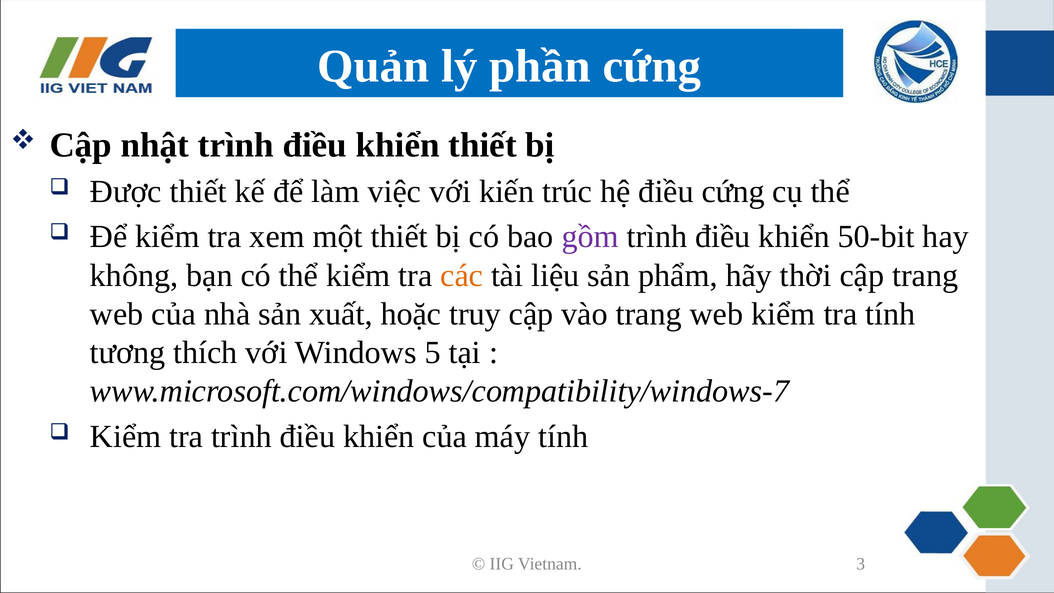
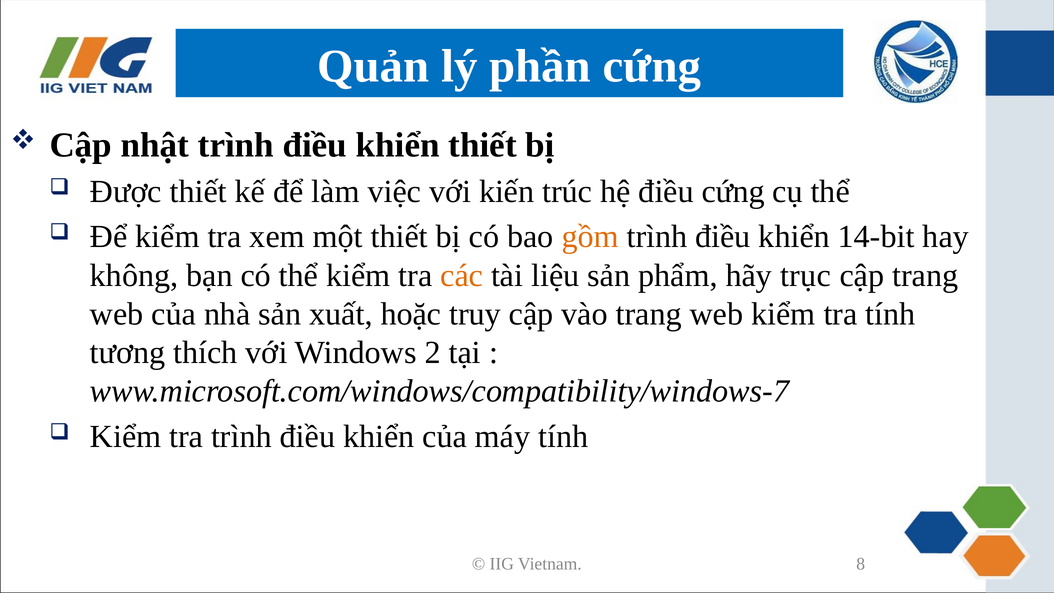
gồm colour: purple -> orange (590, 237)
50-bit: 50-bit -> 14-bit (876, 237)
thời: thời -> trục (806, 275)
5: 5 -> 2 (433, 353)
3: 3 -> 8 (861, 564)
